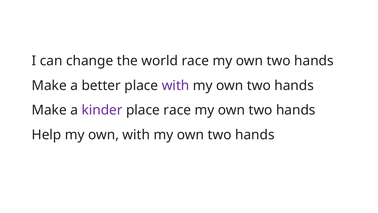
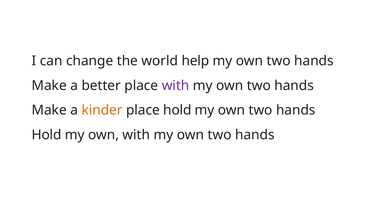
world race: race -> help (195, 61)
kinder colour: purple -> orange (102, 110)
place race: race -> hold (177, 110)
Help: Help -> Hold (47, 135)
